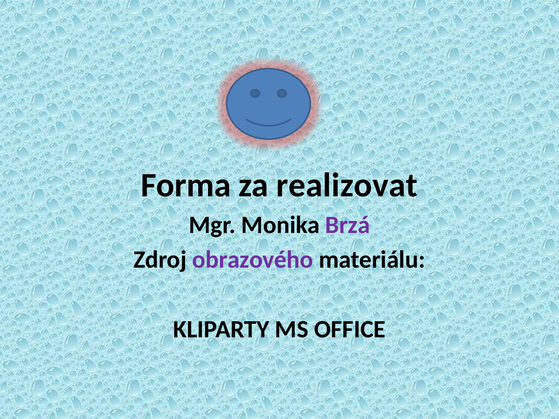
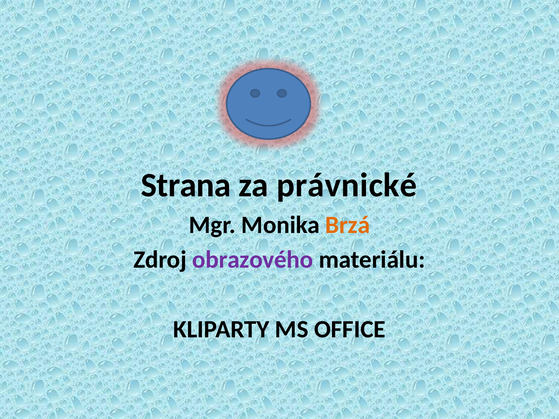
Forma: Forma -> Strana (186, 185)
realizovat: realizovat -> právnické (347, 185)
Brzá colour: purple -> orange (348, 225)
